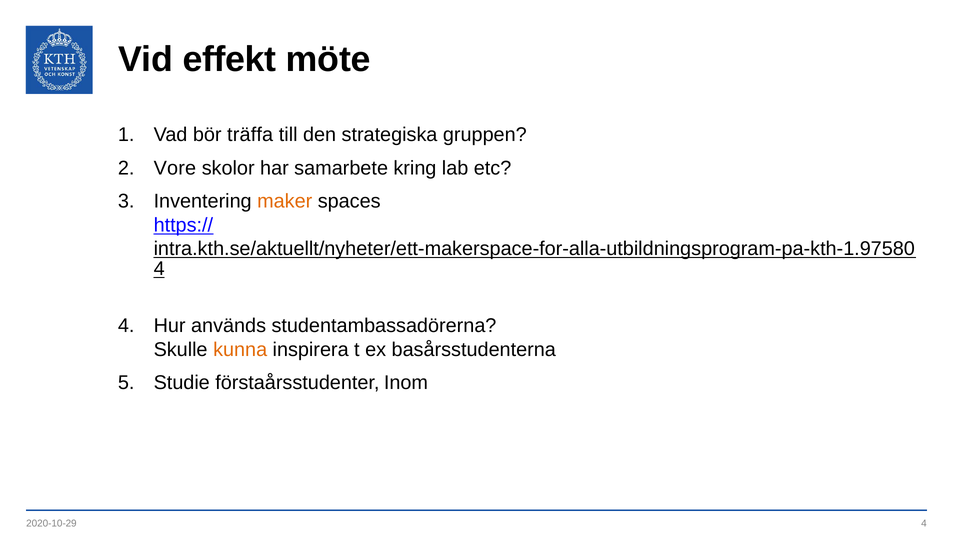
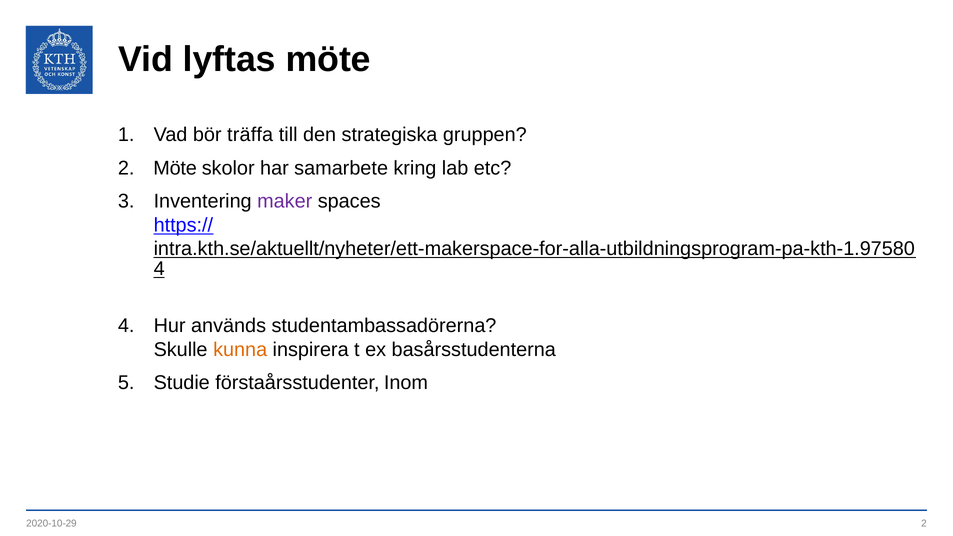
effekt: effekt -> lyftas (229, 59)
Vore: Vore -> Möte (175, 168)
maker colour: orange -> purple (285, 201)
2020-10-29 4: 4 -> 2 (924, 524)
